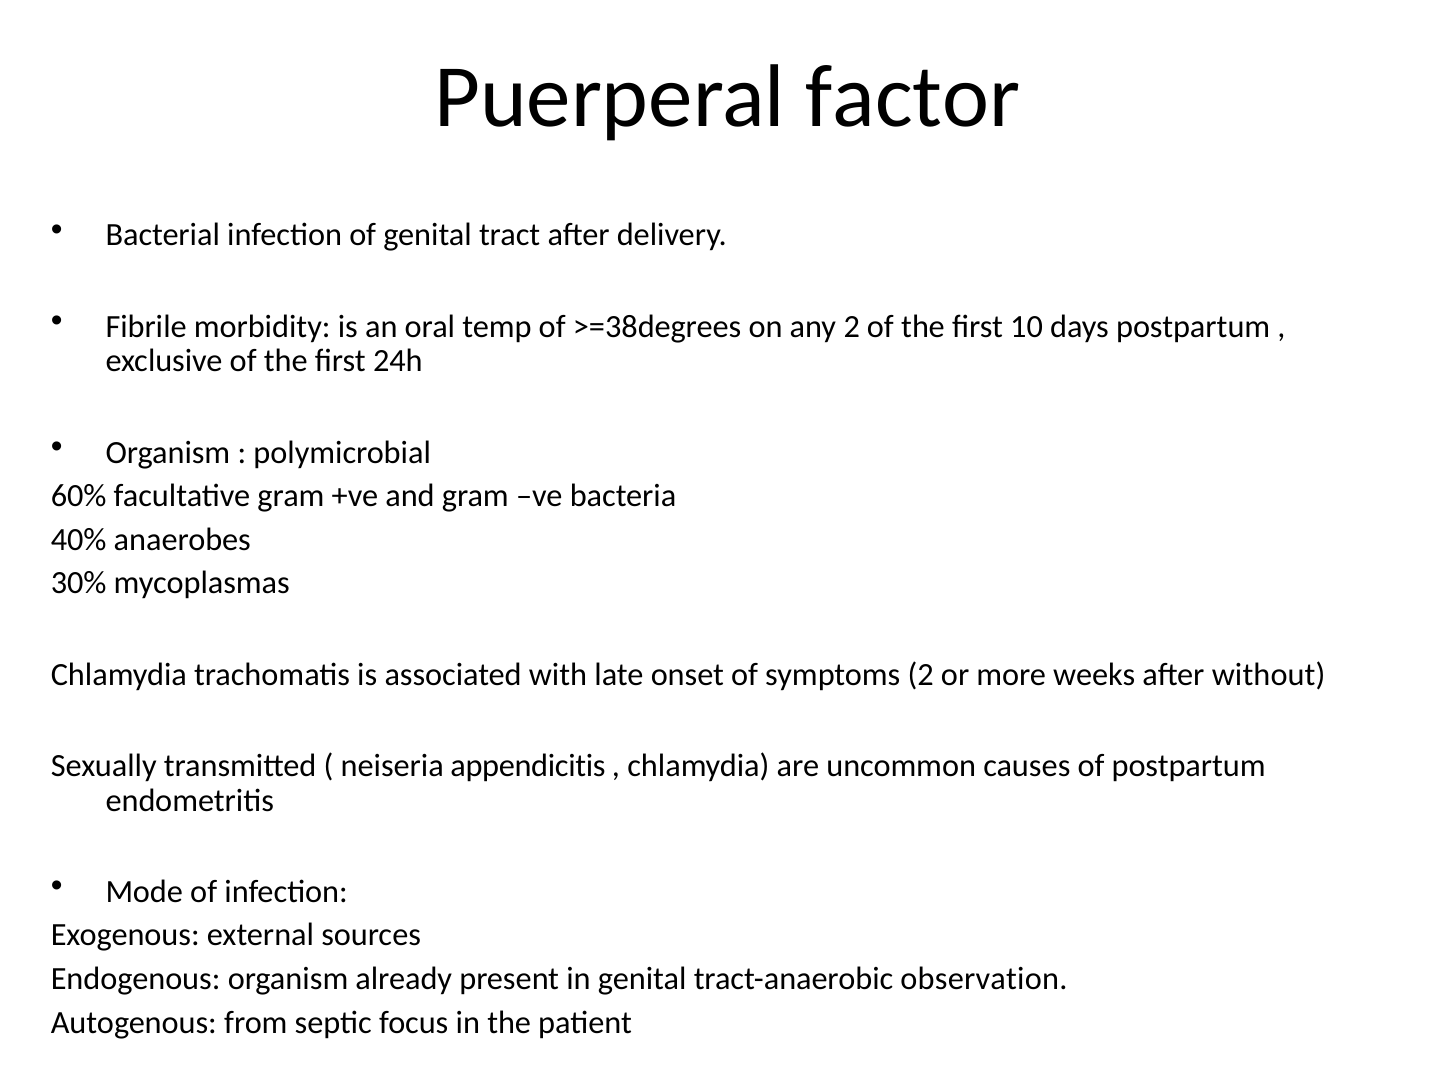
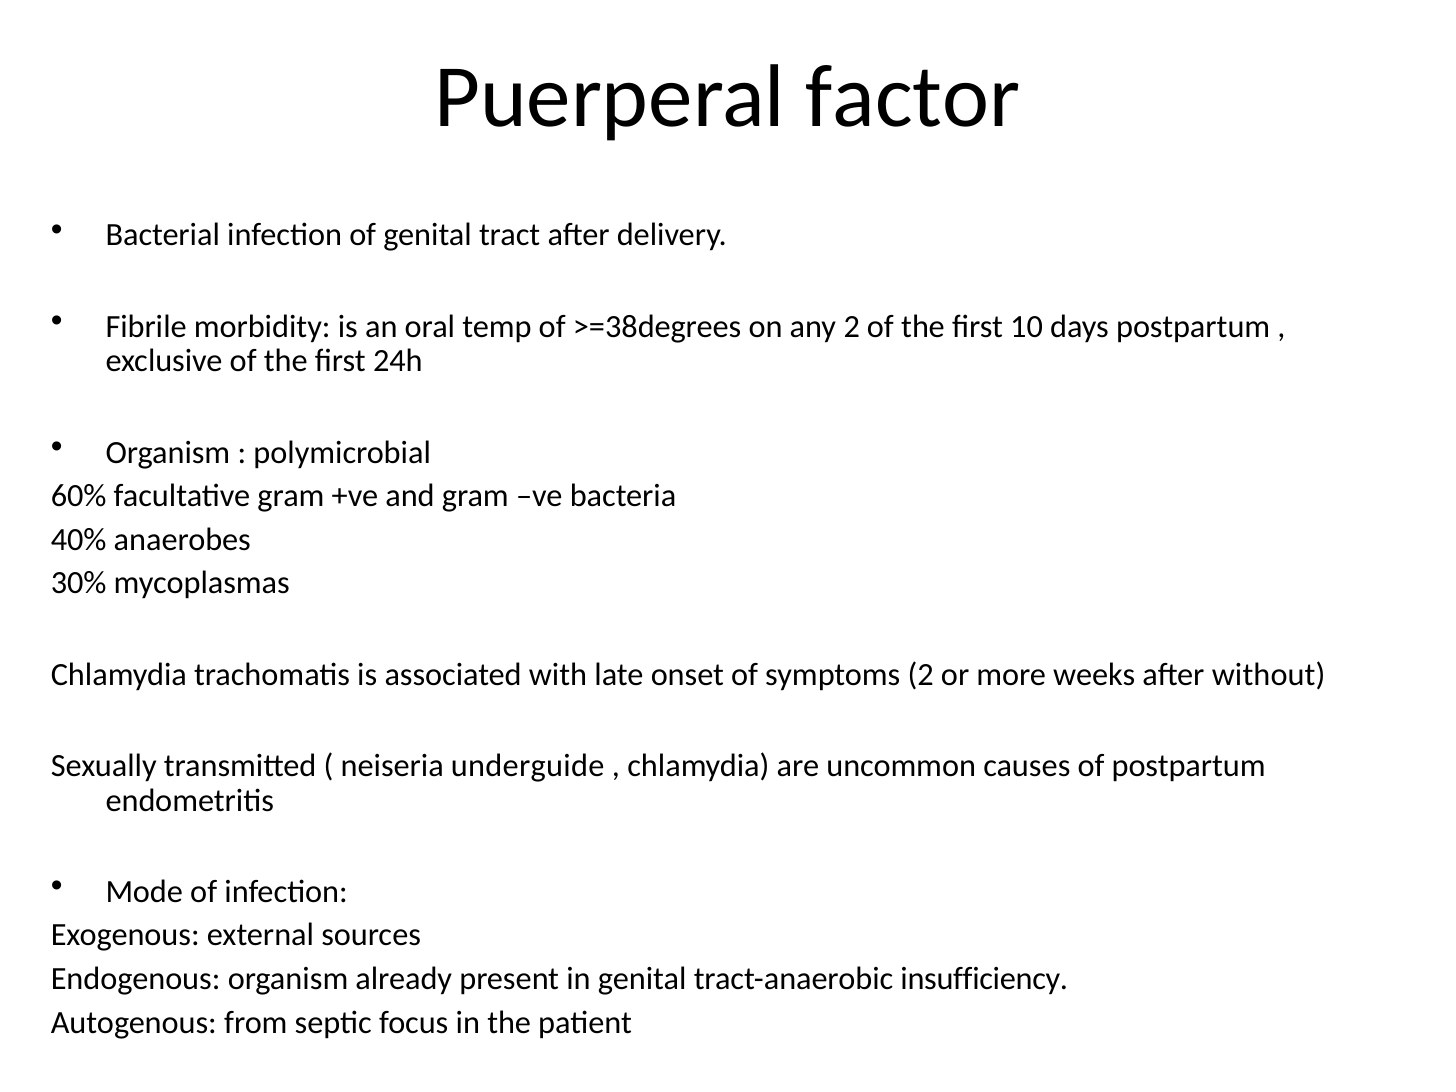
appendicitis: appendicitis -> underguide (528, 766)
observation: observation -> insufficiency (984, 979)
